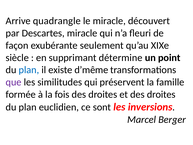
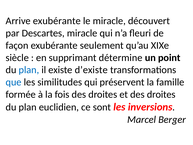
Arrive quadrangle: quadrangle -> exubérante (57, 21)
d’même: d’même -> d’existe (91, 70)
que colour: purple -> blue (14, 82)
